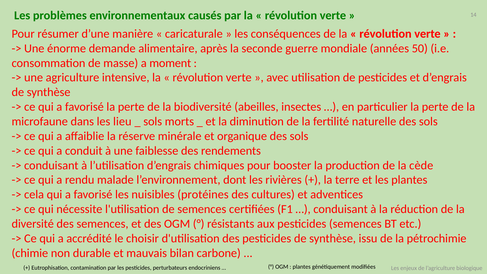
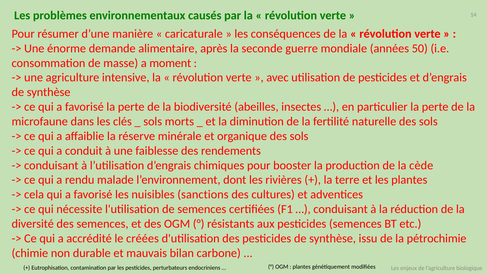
lieu: lieu -> clés (122, 121)
protéines: protéines -> sanctions (203, 194)
choisir: choisir -> créées (142, 238)
